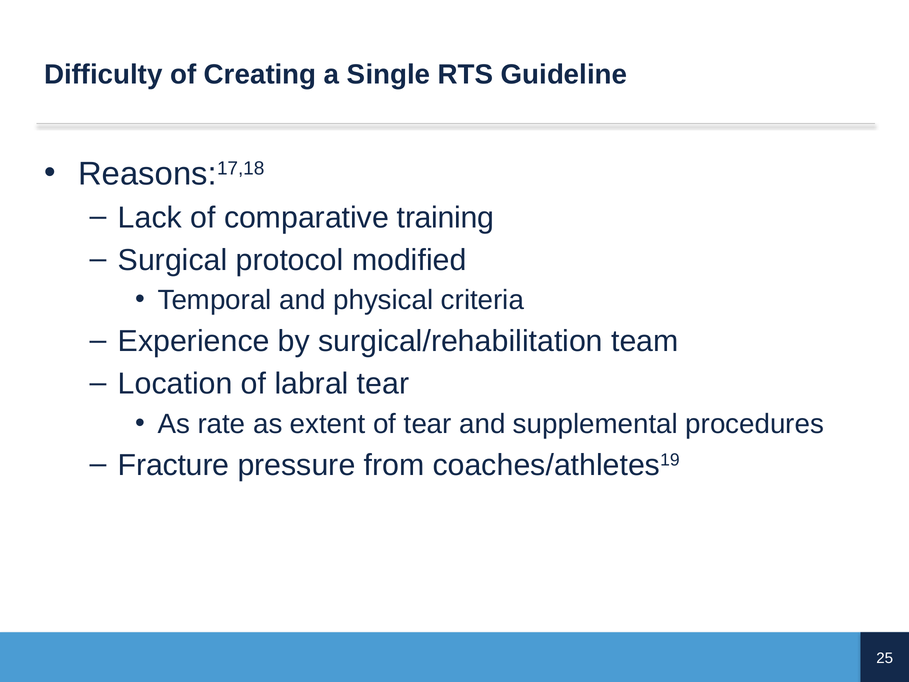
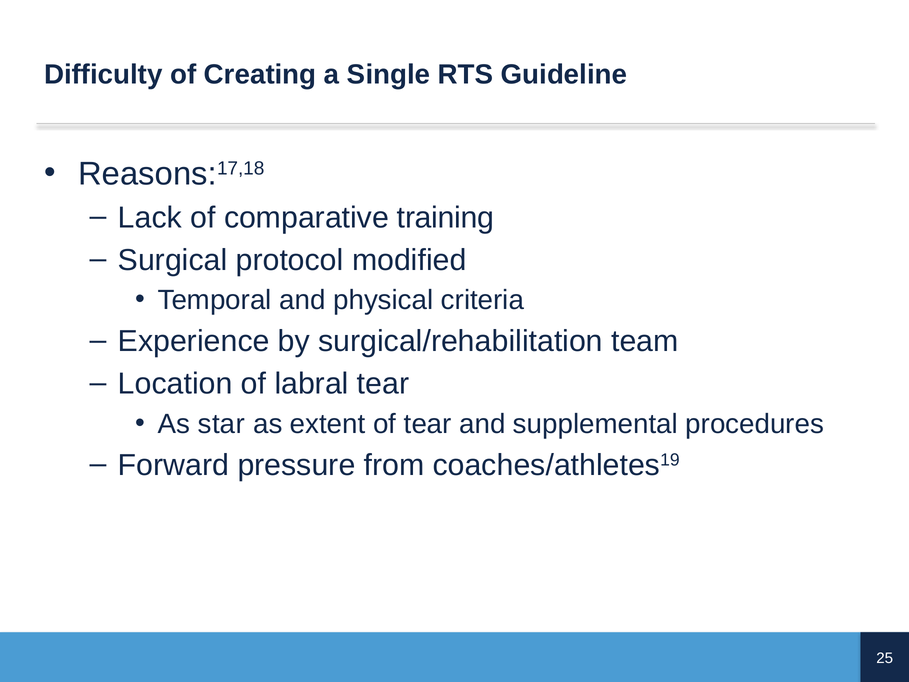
rate: rate -> star (221, 424)
Fracture: Fracture -> Forward (174, 465)
